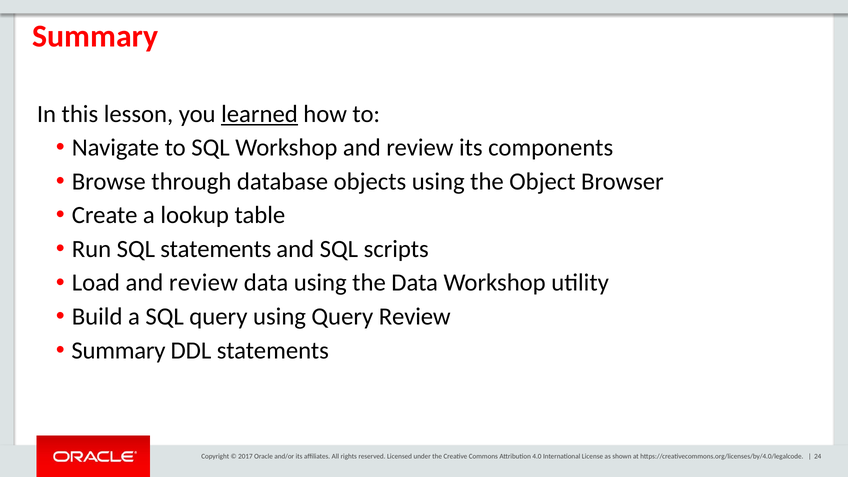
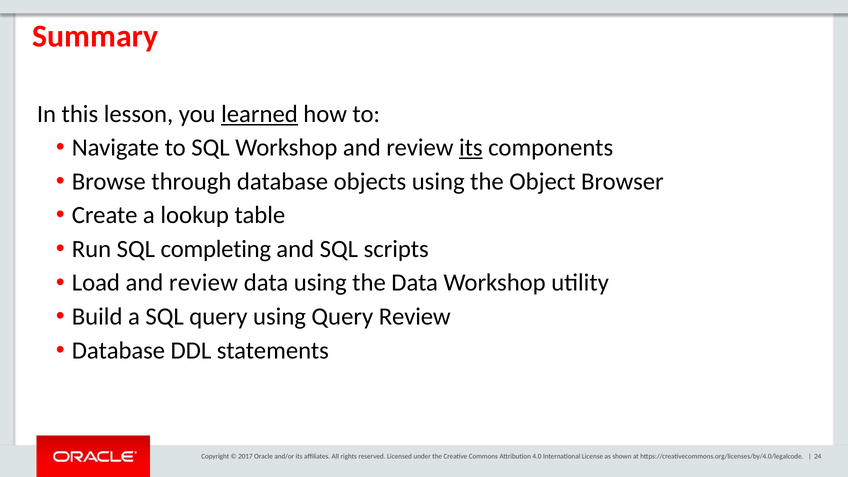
its underline: none -> present (471, 148)
SQL statements: statements -> completing (216, 249)
Summary: Summary -> Database (118, 350)
